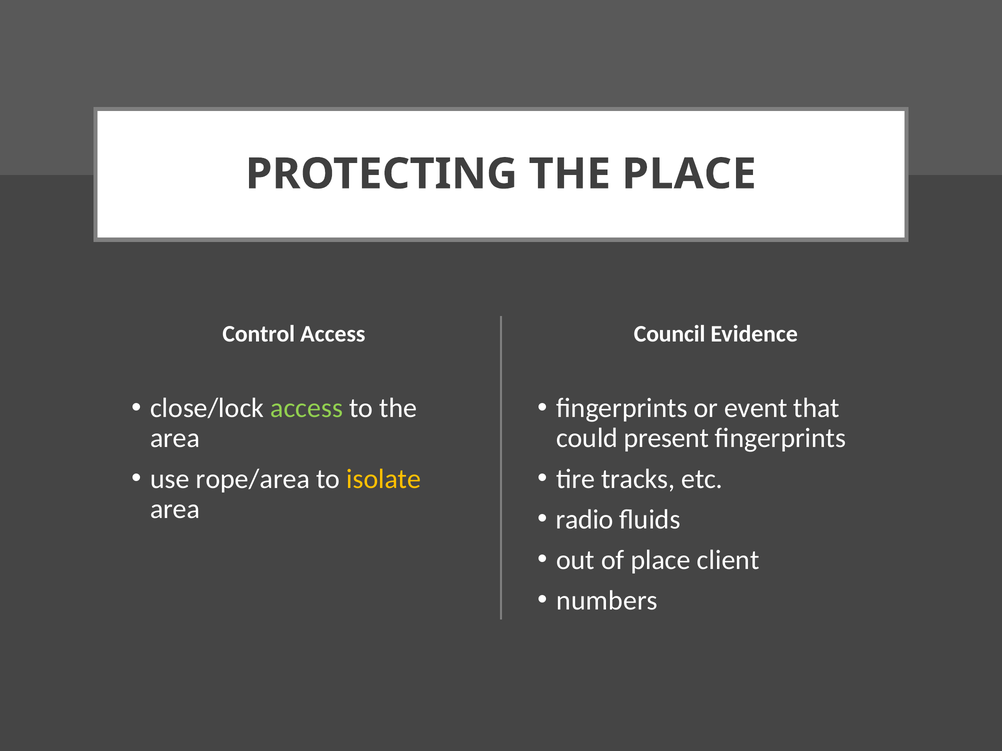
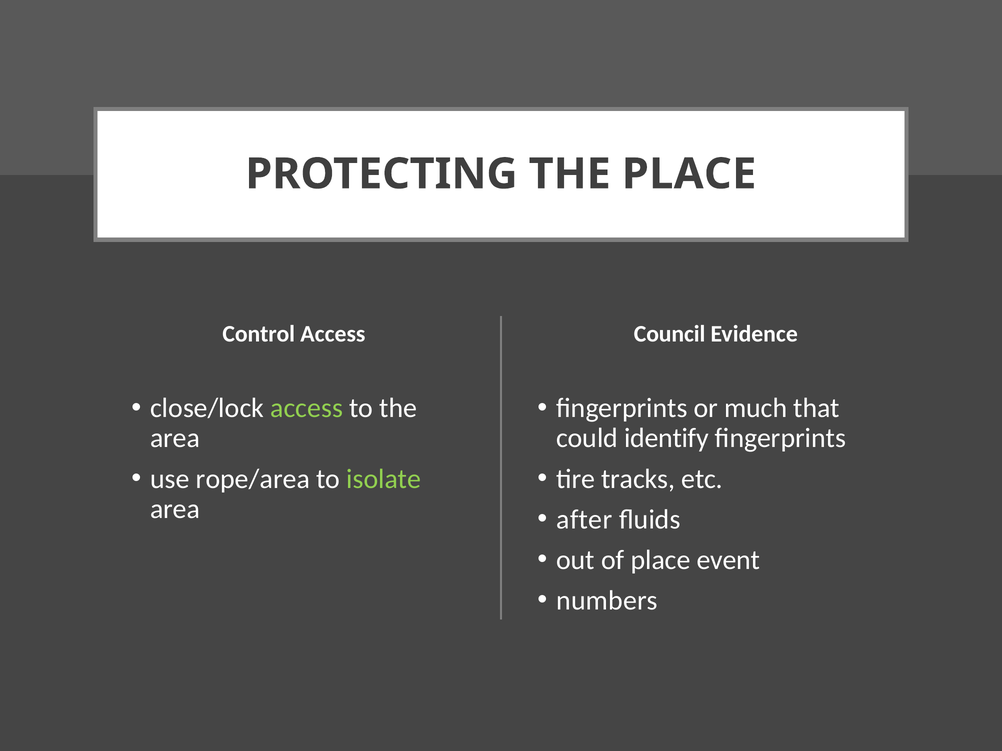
event: event -> much (756, 408)
present: present -> identify (667, 439)
isolate colour: yellow -> light green (384, 479)
radio: radio -> after (584, 520)
client: client -> event (728, 560)
